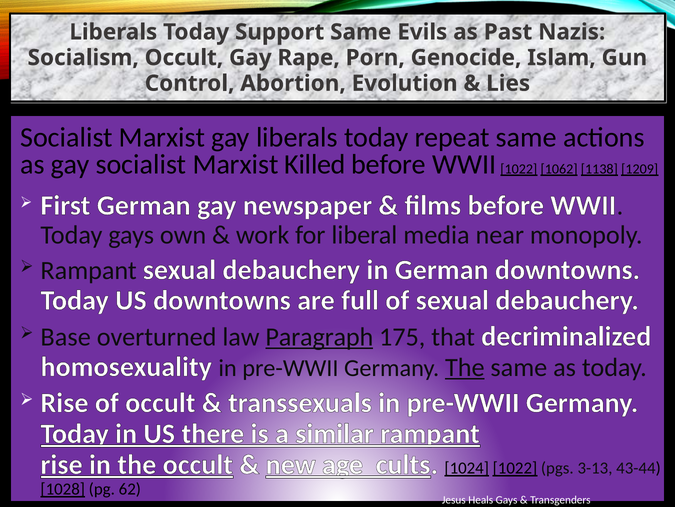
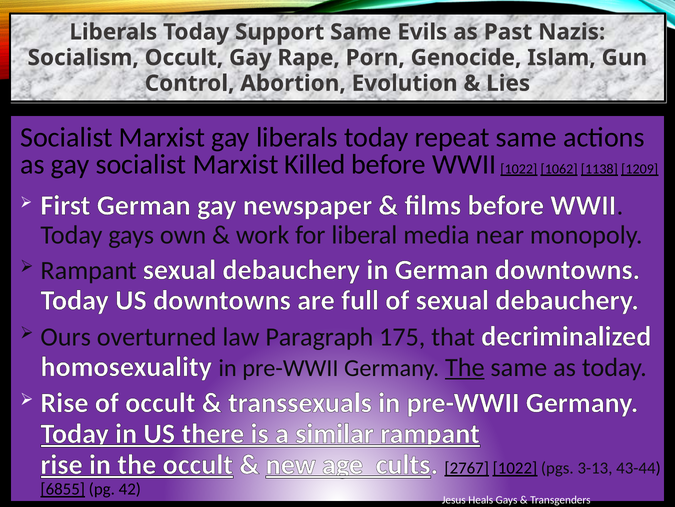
Base: Base -> Ours (66, 336)
Paragraph underline: present -> none (319, 336)
1024: 1024 -> 2767 (467, 468)
1028: 1028 -> 6855 (63, 489)
62: 62 -> 42 (130, 489)
